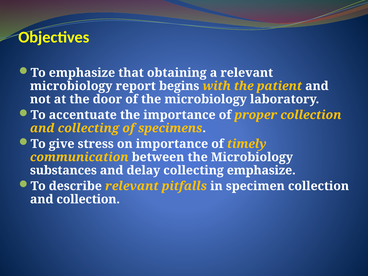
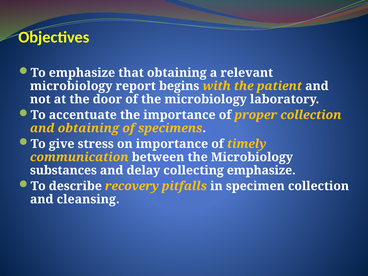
and collecting: collecting -> obtaining (88, 128)
describe relevant: relevant -> recovery (132, 186)
and collection: collection -> cleansing (88, 199)
